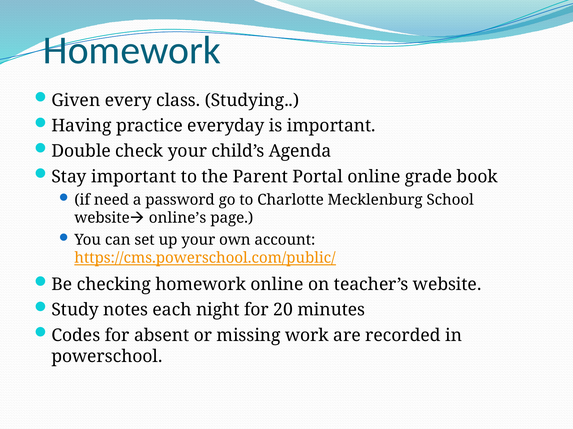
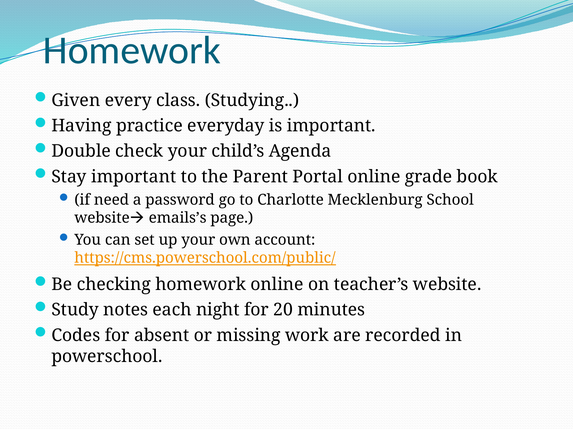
online’s: online’s -> emails’s (178, 218)
